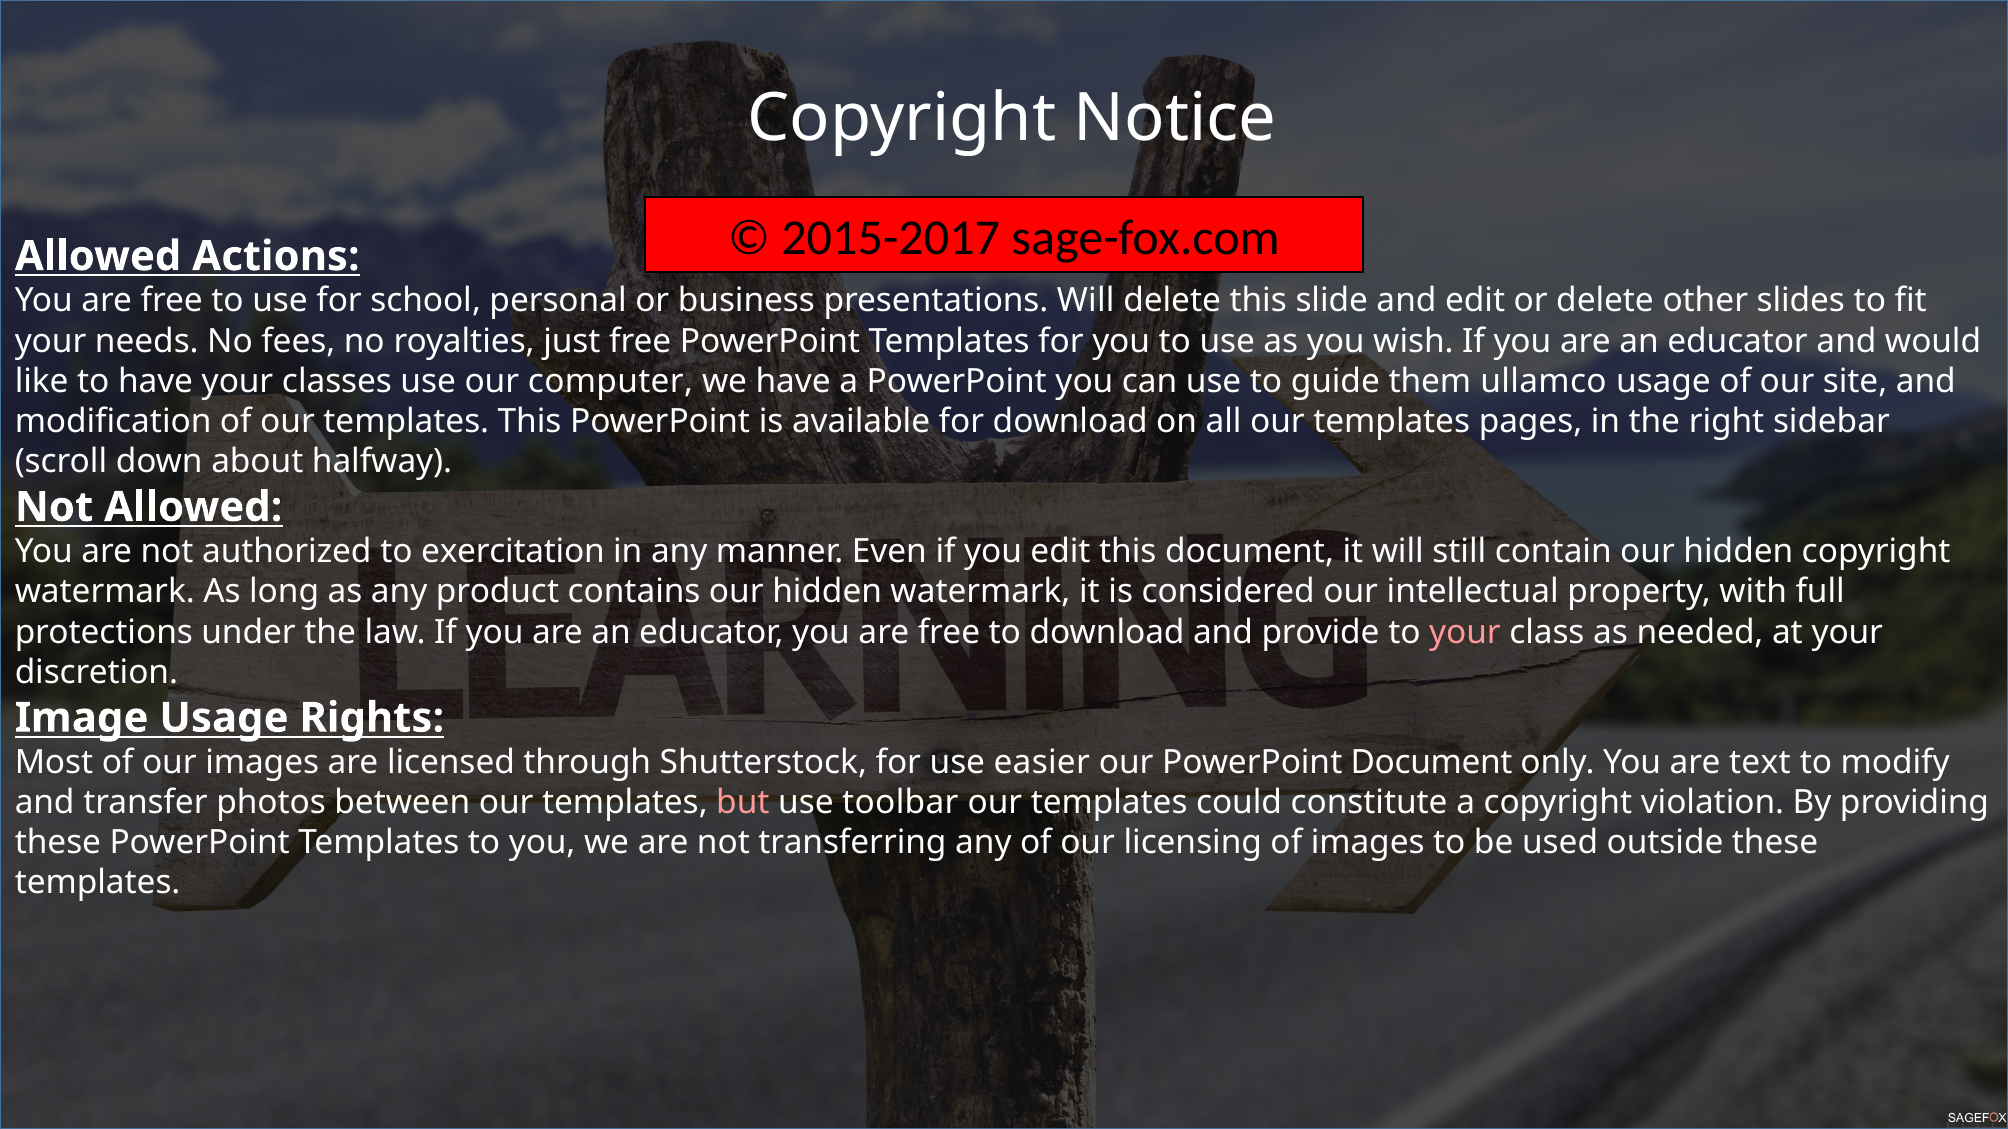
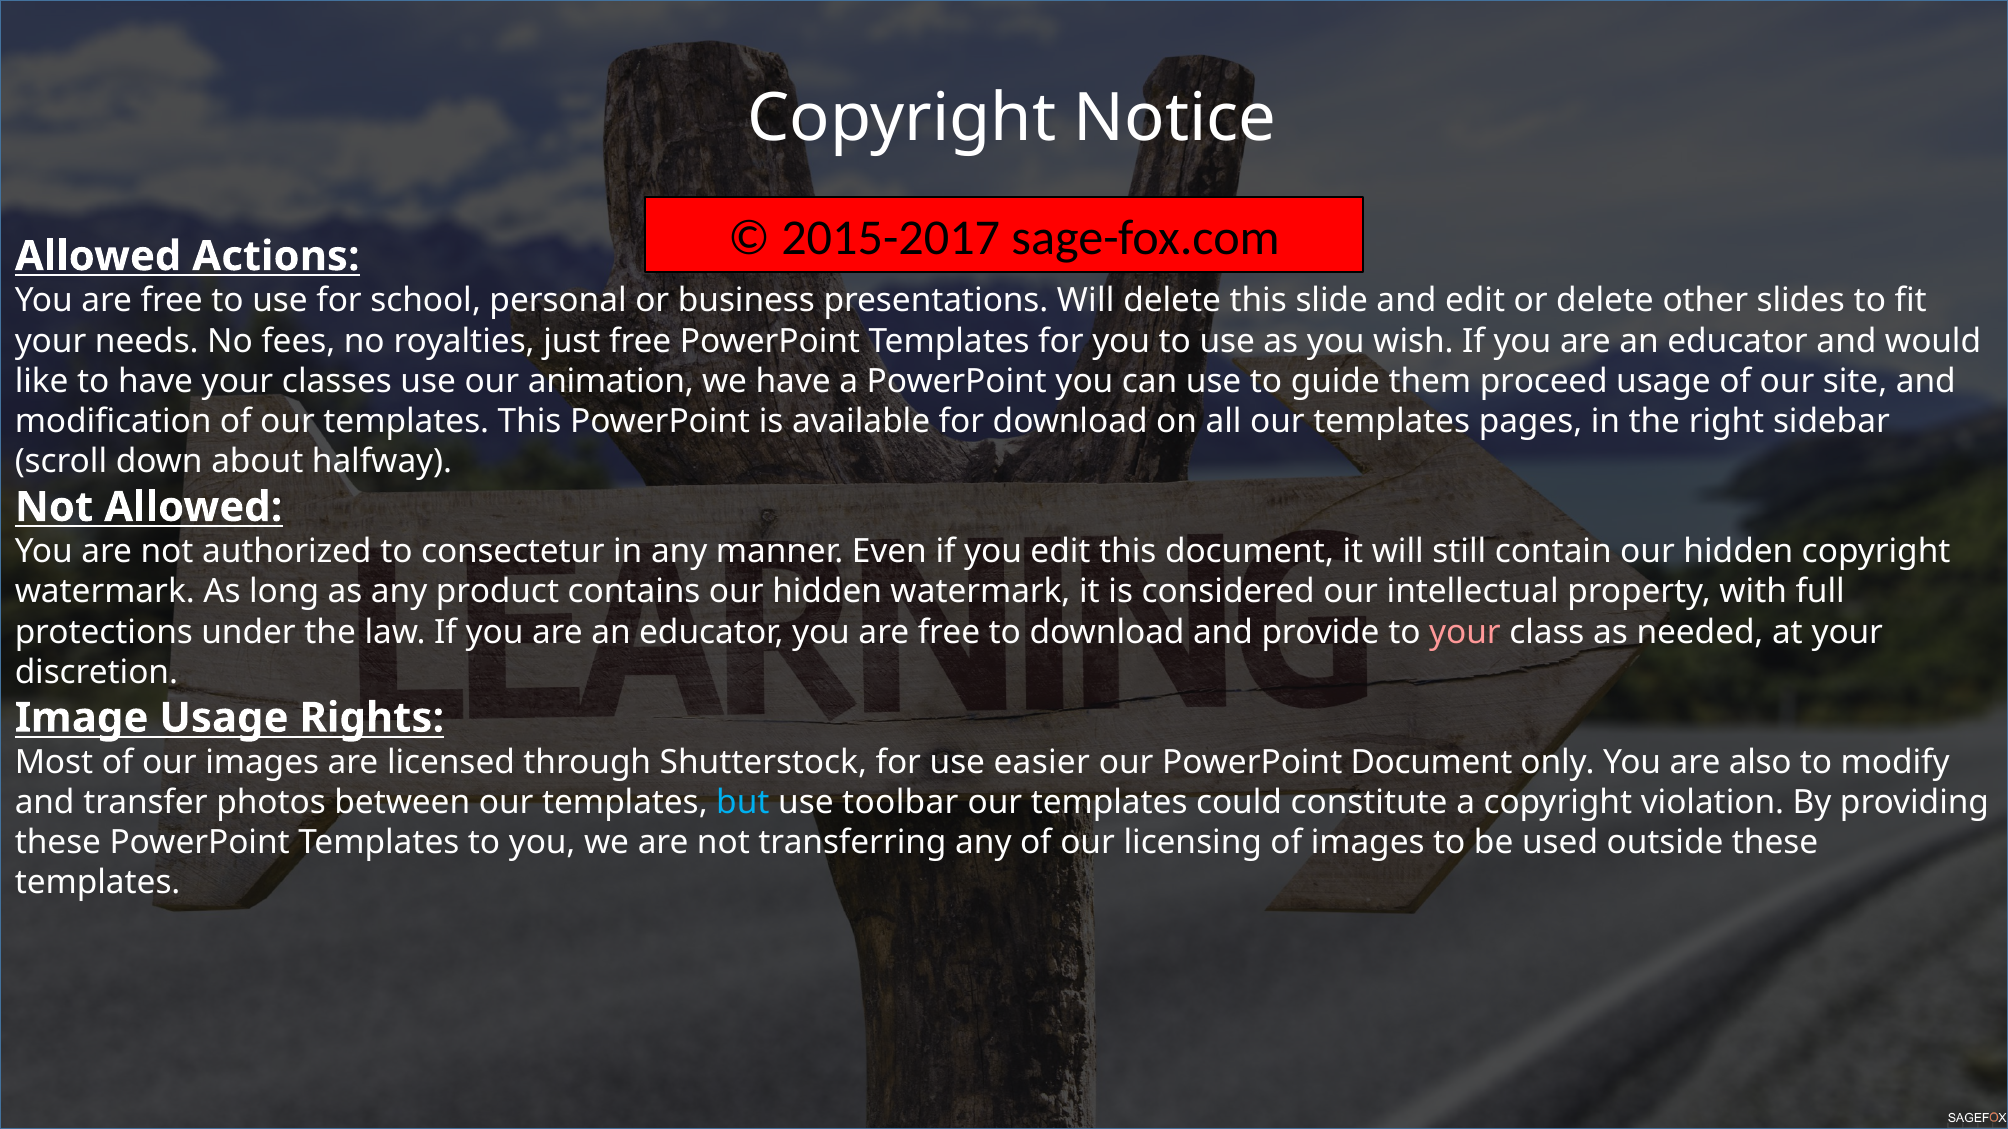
computer: computer -> animation (611, 381)
ullamco: ullamco -> proceed (1544, 381)
exercitation: exercitation -> consectetur (513, 552)
text: text -> also (1760, 763)
but colour: pink -> light blue (743, 803)
